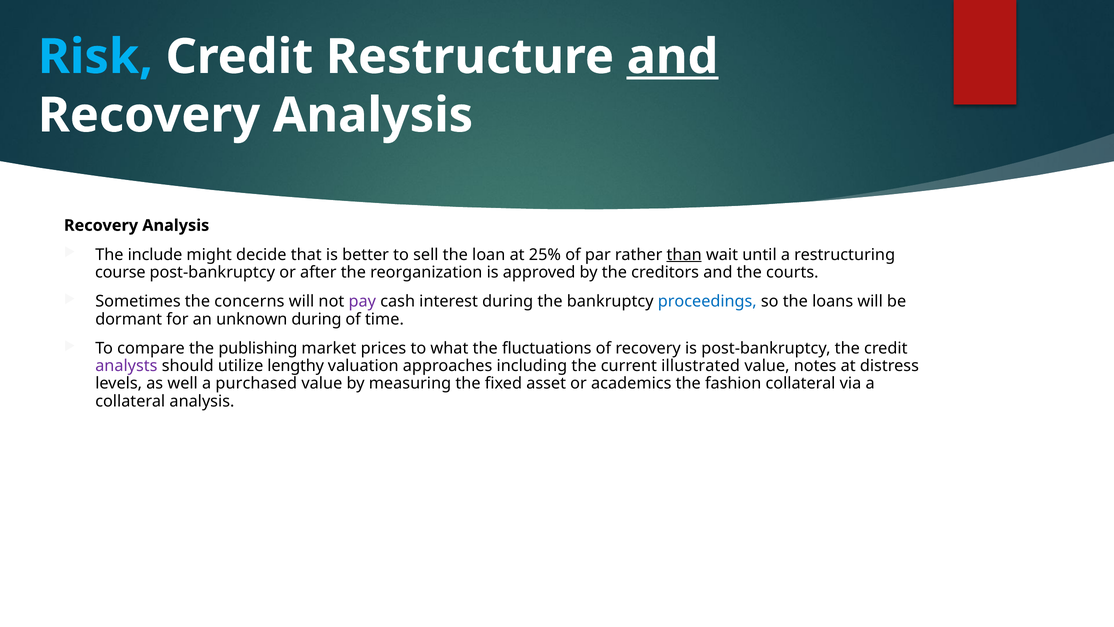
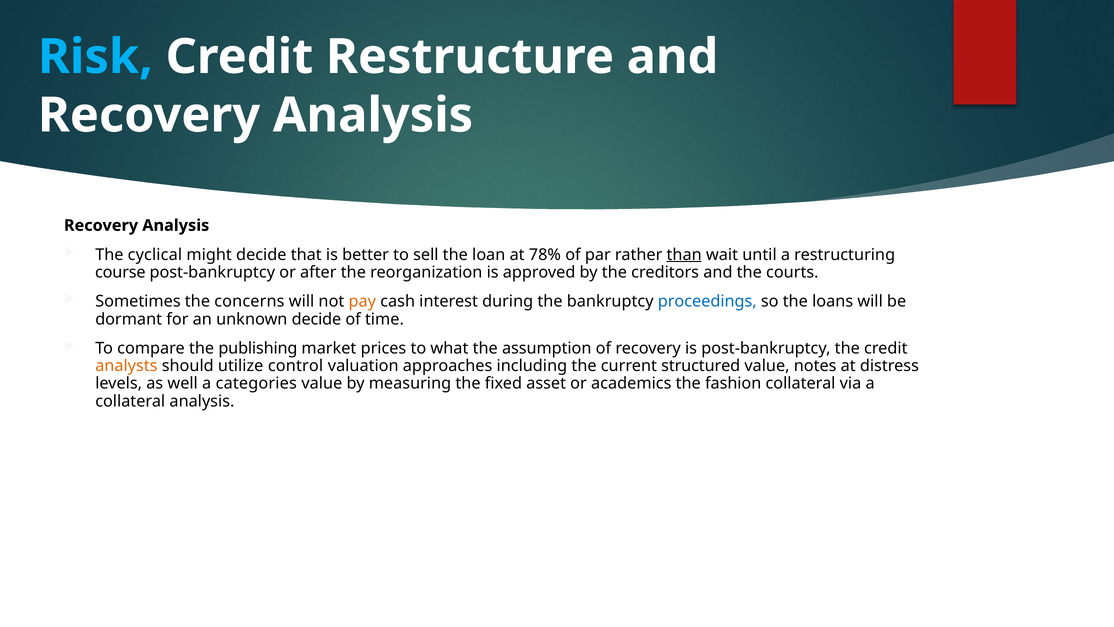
and underline: present -> none (673, 57)
include: include -> cyclical (155, 255)
25%: 25% -> 78% (545, 255)
pay colour: purple -> orange (362, 301)
unknown during: during -> decide (316, 319)
fluctuations: fluctuations -> assumption (547, 348)
analysts colour: purple -> orange (126, 366)
lengthy: lengthy -> control (296, 366)
illustrated: illustrated -> structured (701, 366)
purchased: purchased -> categories (256, 383)
